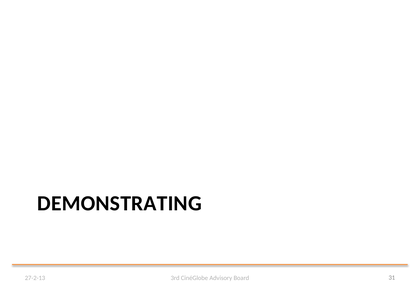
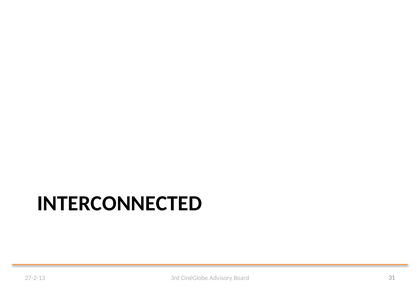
DEMONSTRATING: DEMONSTRATING -> INTERCONNECTED (120, 203)
